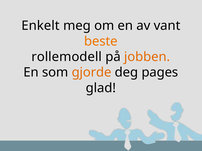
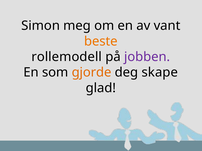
Enkelt: Enkelt -> Simon (41, 26)
jobben colour: orange -> purple (147, 57)
pages: pages -> skape (160, 73)
